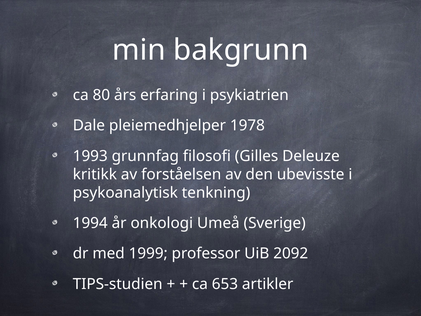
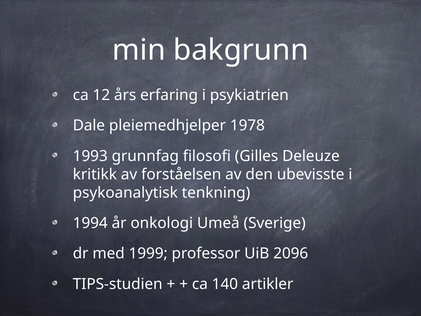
80: 80 -> 12 (101, 95)
2092: 2092 -> 2096 (291, 253)
653: 653 -> 140 (225, 284)
